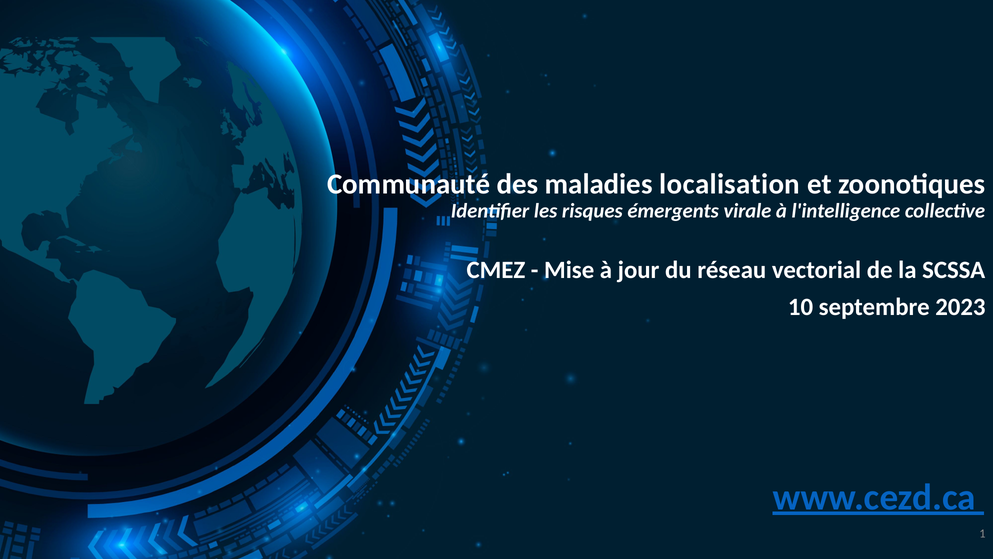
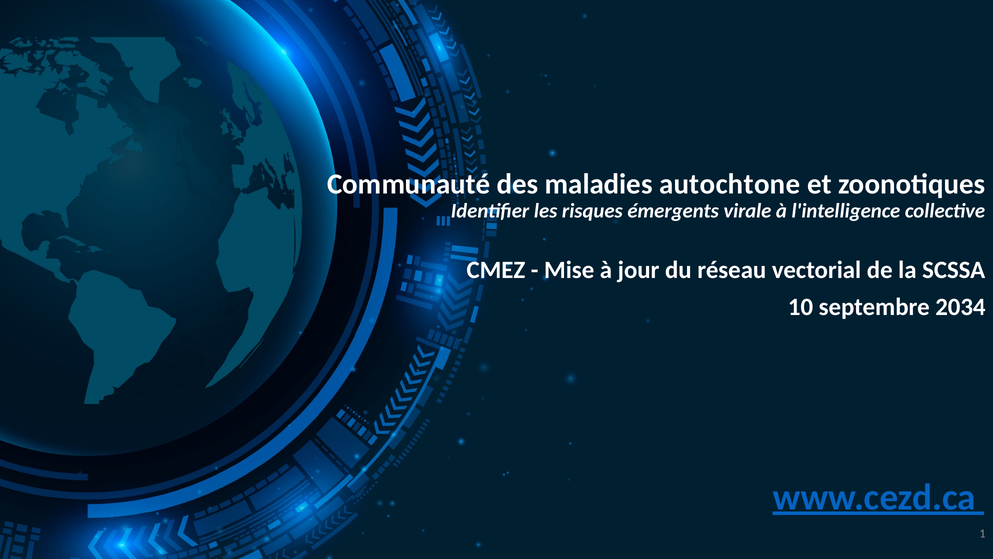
localisation: localisation -> autochtone (730, 184)
2023: 2023 -> 2034 (960, 307)
